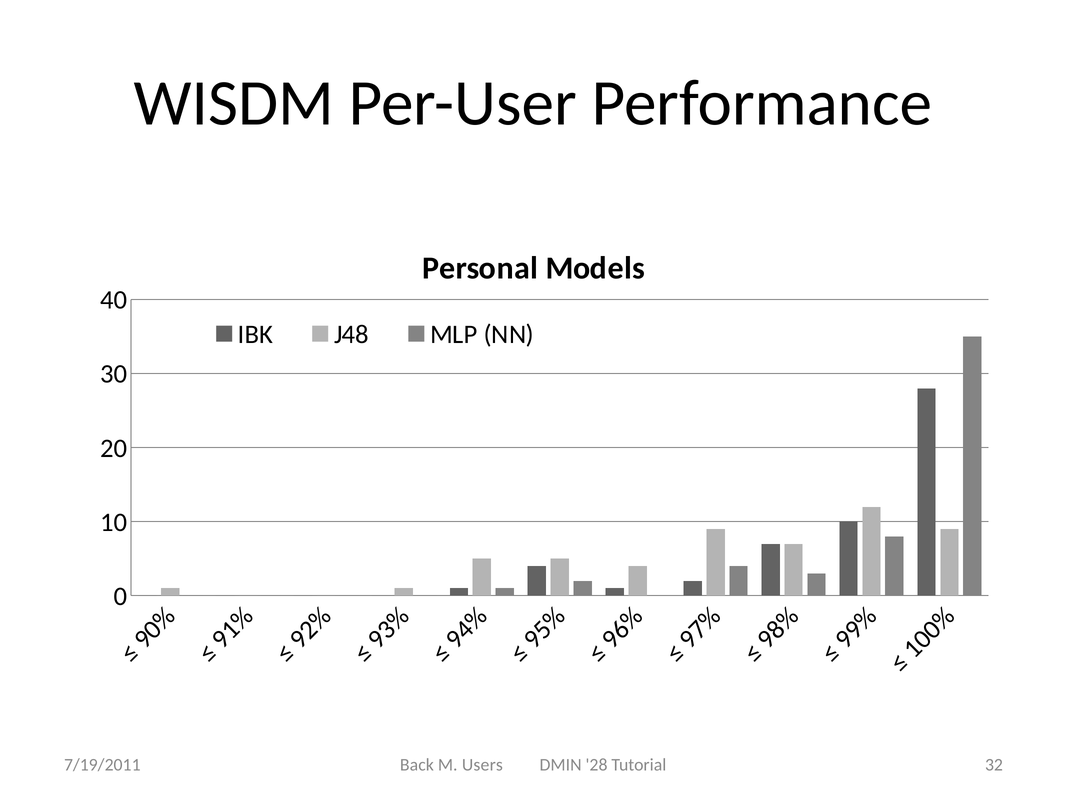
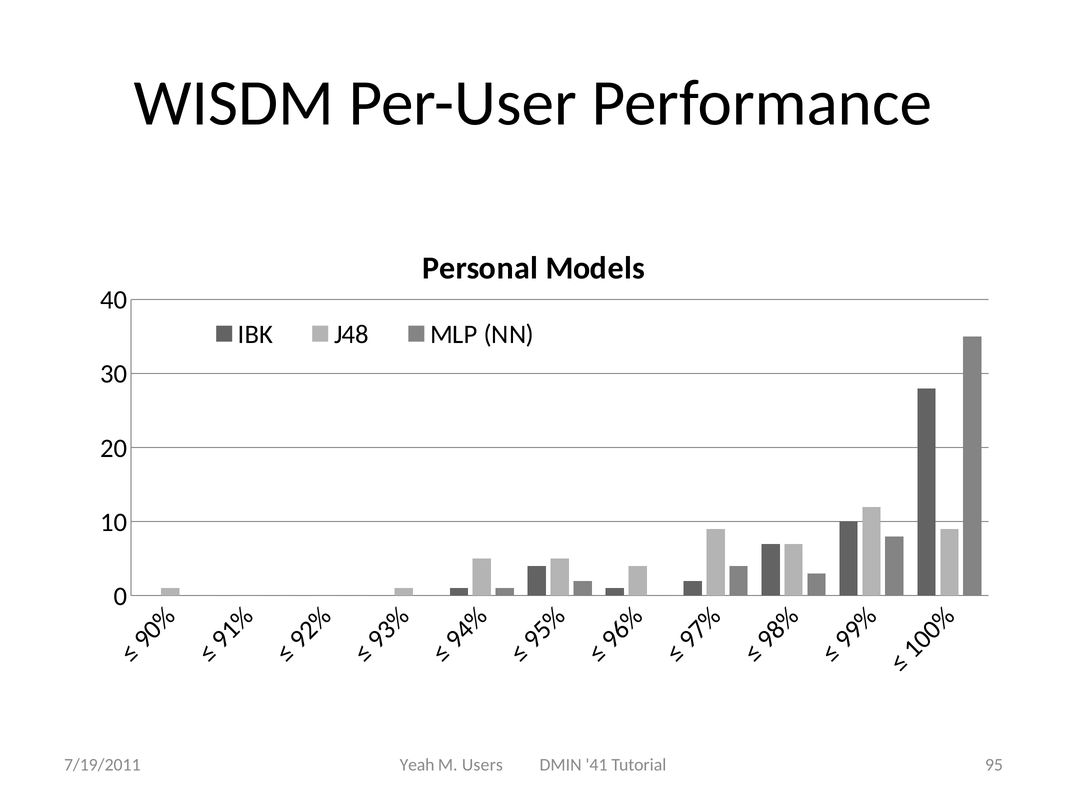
Back: Back -> Yeah (417, 764)
28: 28 -> 41 (597, 764)
32: 32 -> 95 (994, 764)
